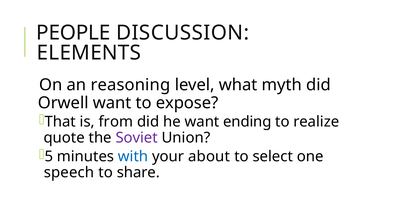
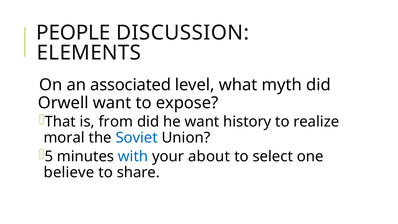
reasoning: reasoning -> associated (131, 85)
ending: ending -> history (247, 122)
quote: quote -> moral (64, 138)
Soviet colour: purple -> blue (137, 138)
speech: speech -> believe (69, 172)
